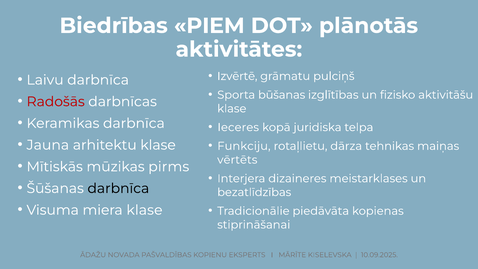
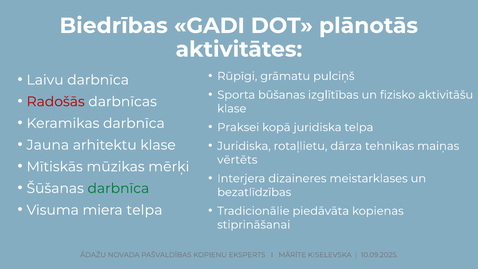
PIEM: PIEM -> GADI (209, 26)
Izvērtē: Izvērtē -> Rūpīgi (237, 76)
Ieceres: Ieceres -> Praksei (238, 127)
Funkciju: Funkciju -> Juridiska (244, 146)
pirms: pirms -> mērķi (169, 167)
darbnīca colour: black -> green (118, 188)
miera klase: klase -> telpa (144, 210)
